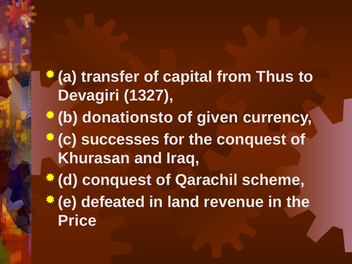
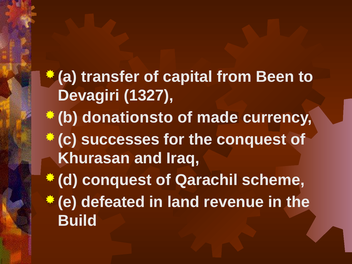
Thus: Thus -> Been (275, 77)
given: given -> made (217, 117)
Price: Price -> Build (77, 221)
